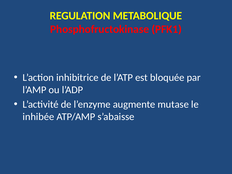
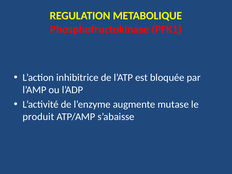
inhibée: inhibée -> produit (38, 117)
